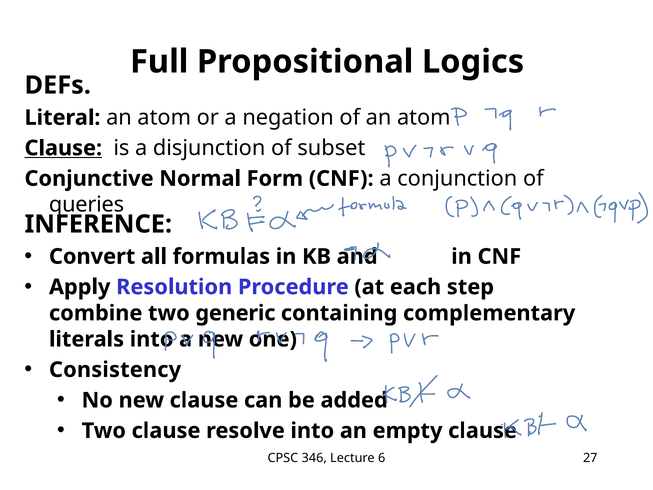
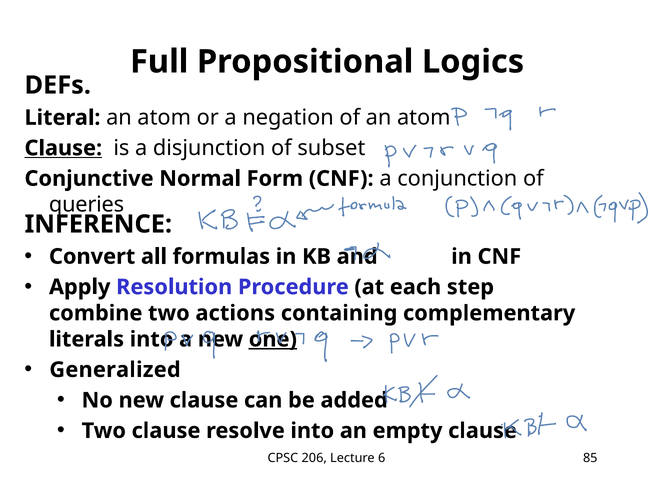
generic: generic -> actions (235, 313)
one underline: none -> present (273, 339)
Consistency: Consistency -> Generalized (115, 370)
346: 346 -> 206 (314, 458)
27: 27 -> 85 (590, 458)
